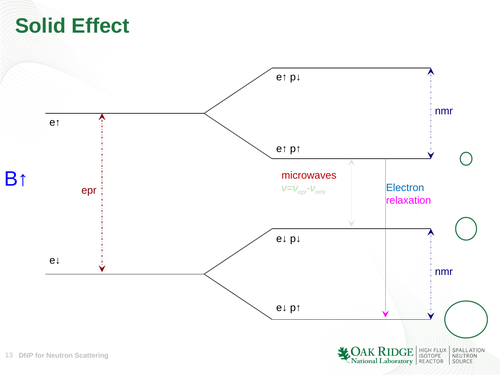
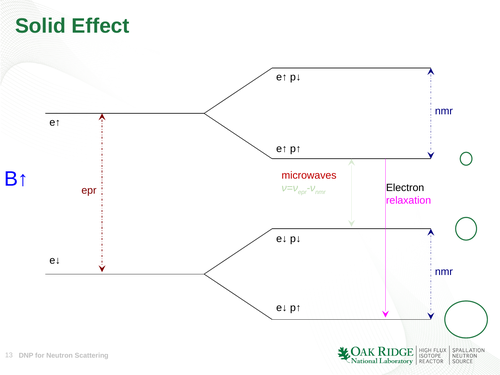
Electron colour: blue -> black (405, 188)
